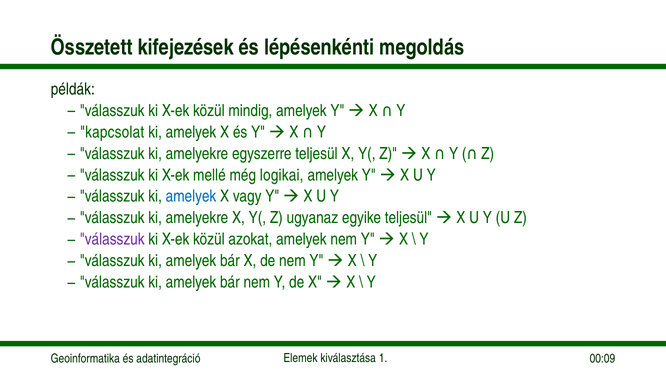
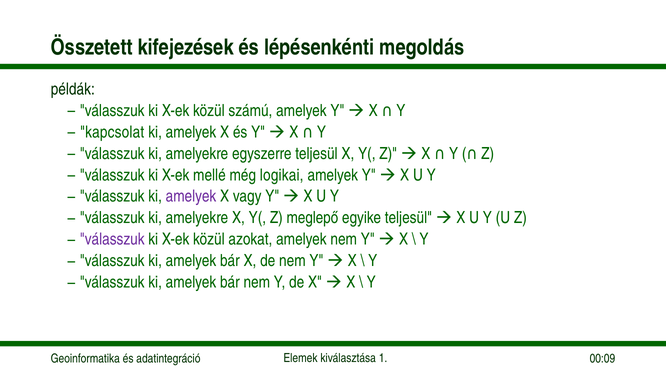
mindig: mindig -> számú (250, 111)
amelyek colour: blue -> purple (191, 196)
ugyanaz: ugyanaz -> meglepő (312, 218)
